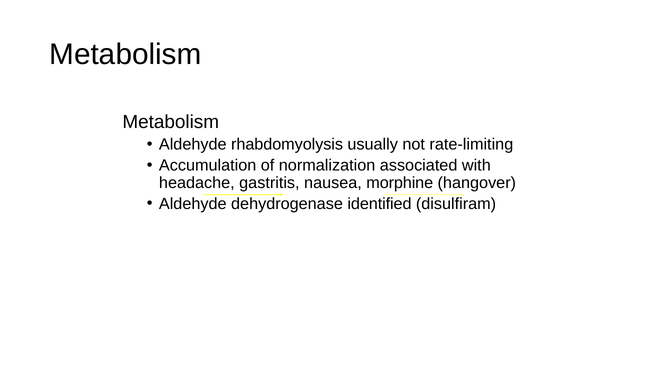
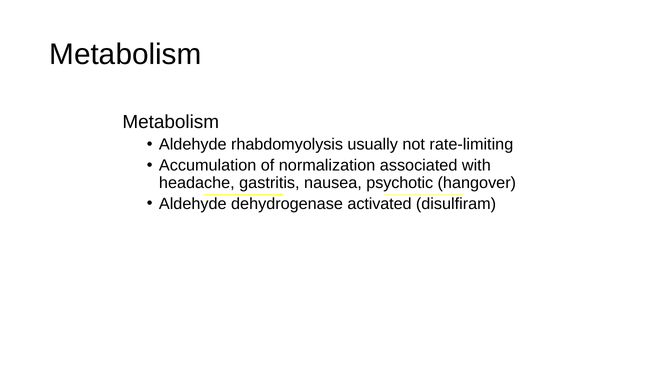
morphine: morphine -> psychotic (400, 183)
identified: identified -> activated (380, 204)
